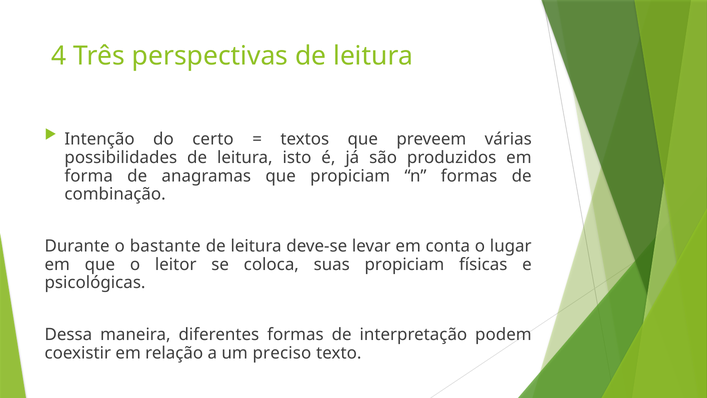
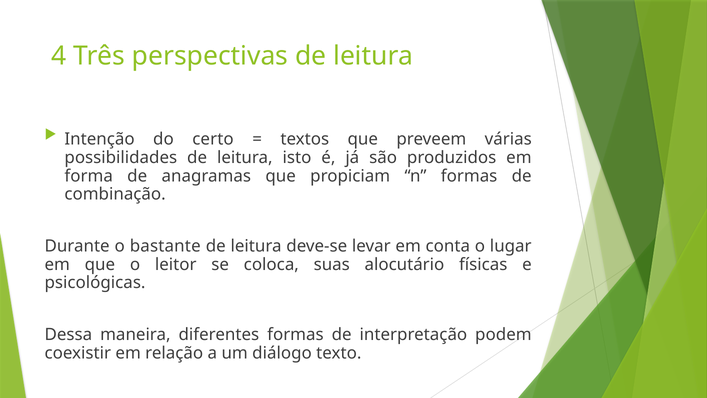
suas propiciam: propiciam -> alocutário (404, 264)
preciso: preciso -> diálogo (282, 353)
